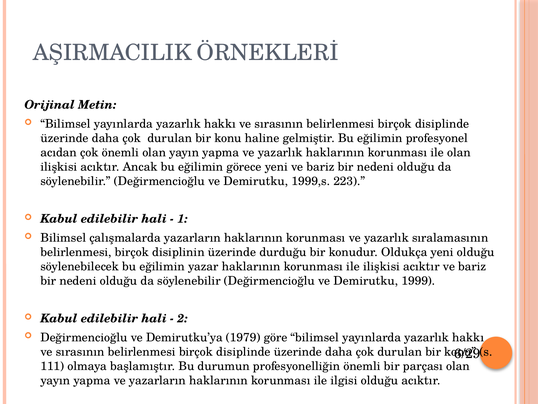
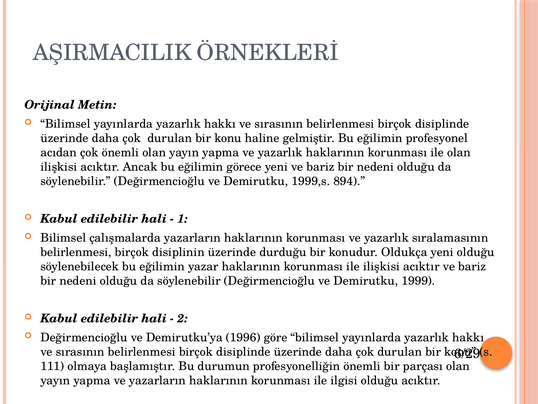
223: 223 -> 894 (349, 181)
1979: 1979 -> 1996 (243, 337)
